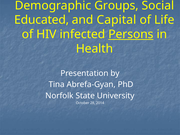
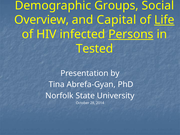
Educated: Educated -> Overview (42, 20)
Life underline: none -> present (164, 20)
Health: Health -> Tested (95, 49)
